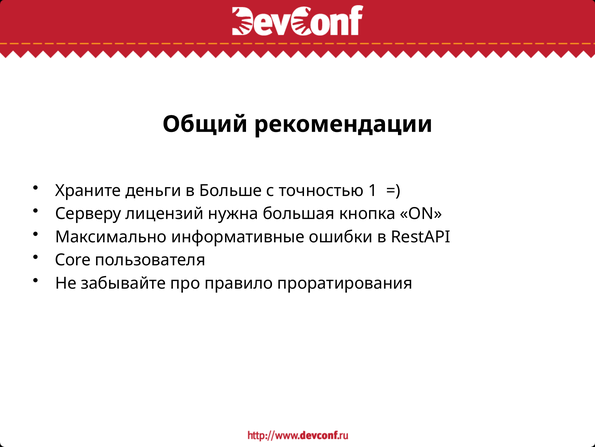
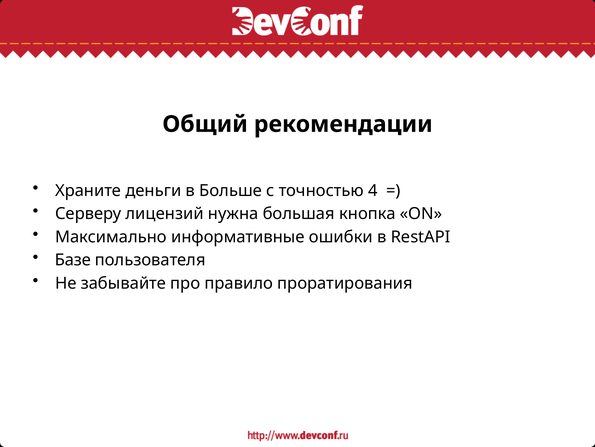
1: 1 -> 4 (373, 190)
Сore: Сore -> Базе (73, 260)
